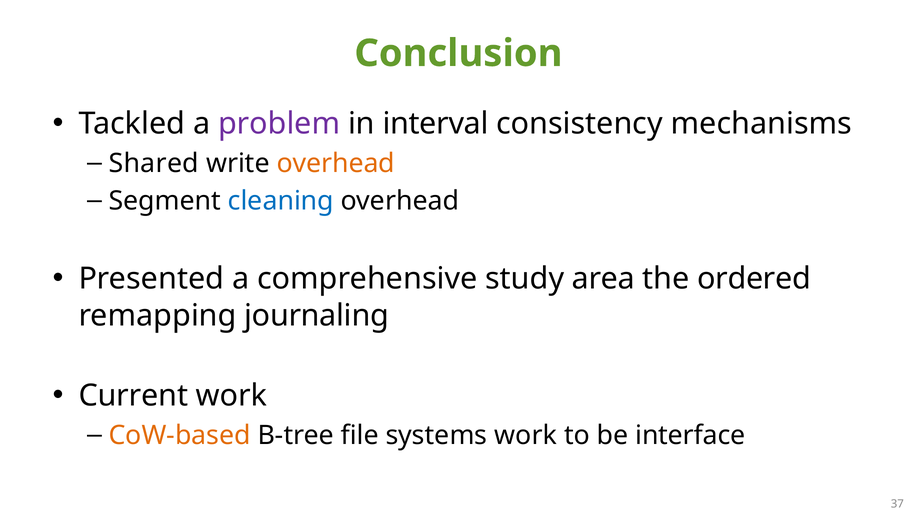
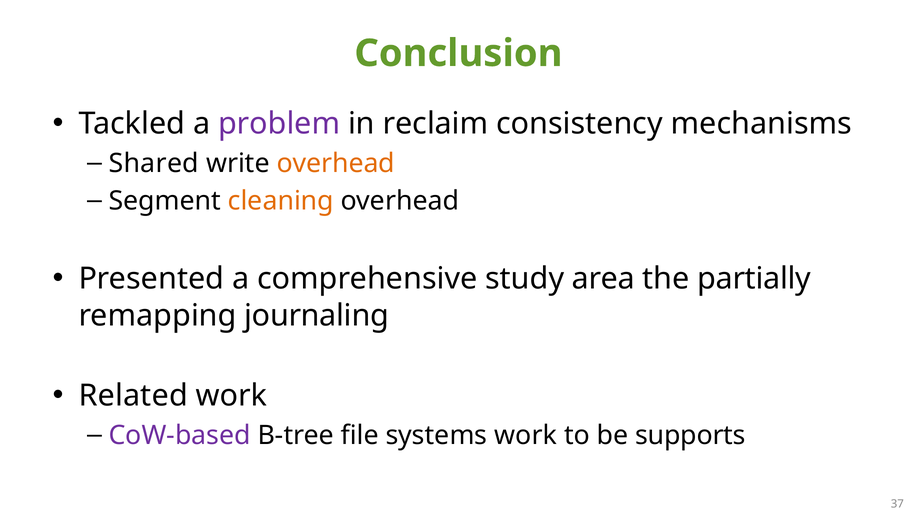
interval: interval -> reclaim (435, 124)
cleaning colour: blue -> orange (281, 201)
ordered: ordered -> partially (754, 279)
Current: Current -> Related (133, 396)
CoW-based colour: orange -> purple (180, 435)
interface: interface -> supports (690, 435)
